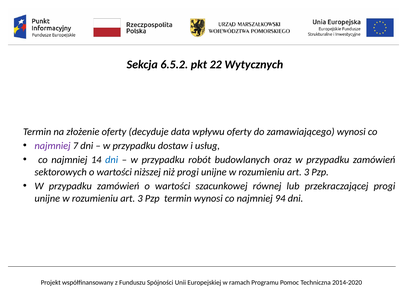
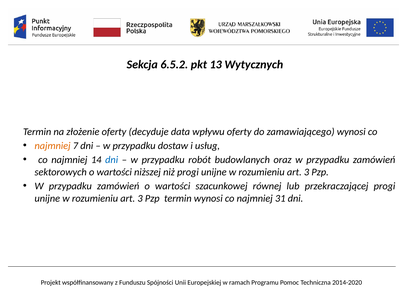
22: 22 -> 13 (216, 65)
najmniej colour: purple -> orange (53, 146)
94: 94 -> 31 (280, 199)
